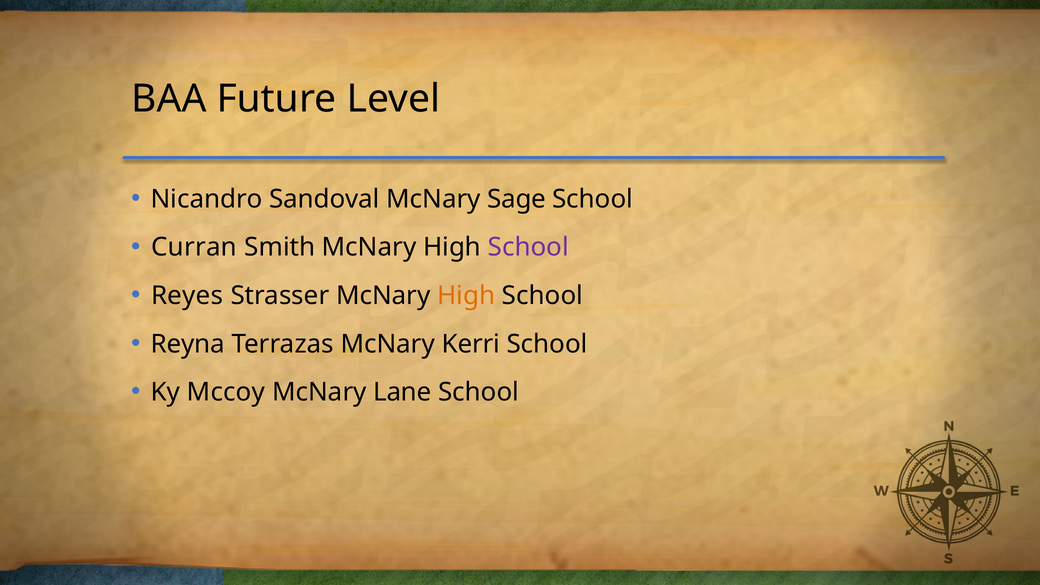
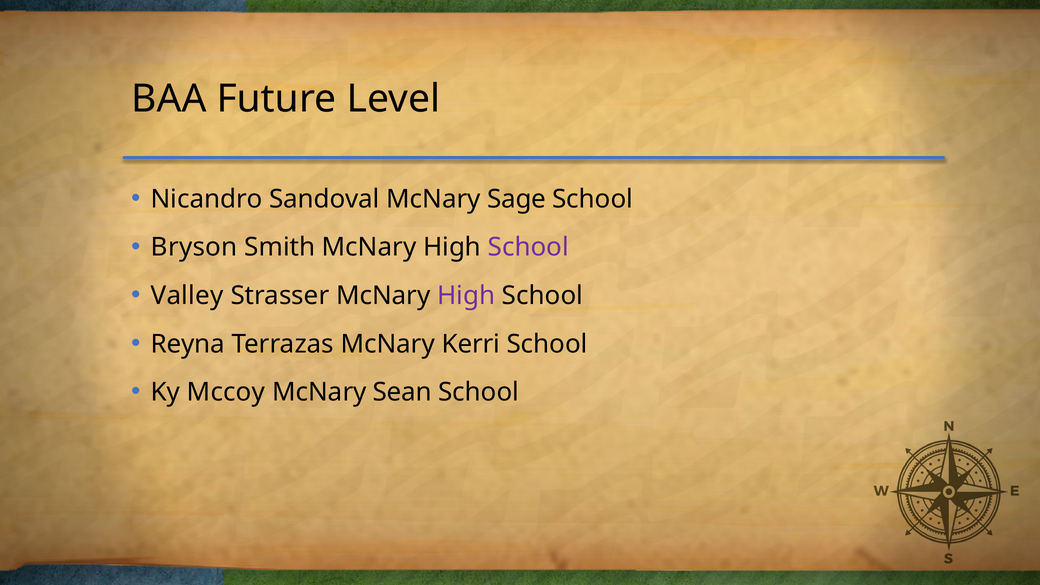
Curran: Curran -> Bryson (194, 247)
Reyes: Reyes -> Valley (187, 296)
High colour: orange -> purple (466, 296)
Lane: Lane -> Sean (402, 392)
